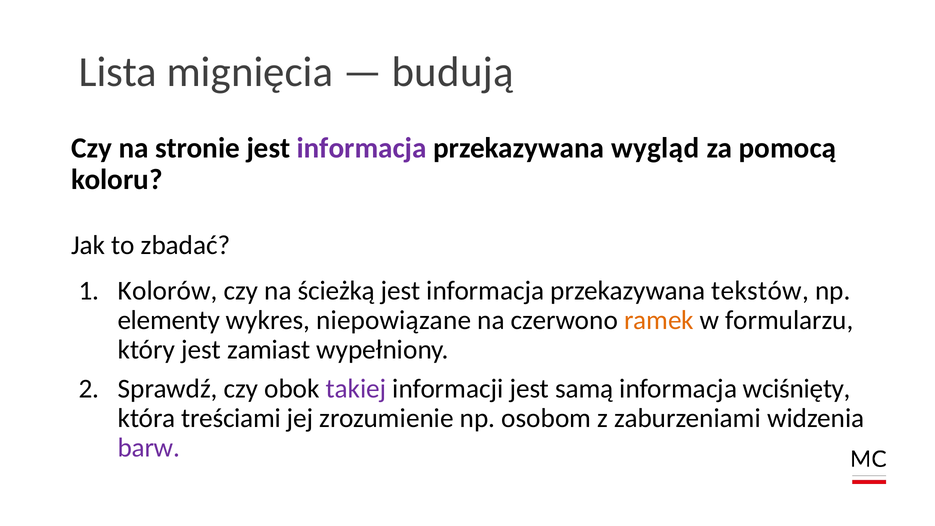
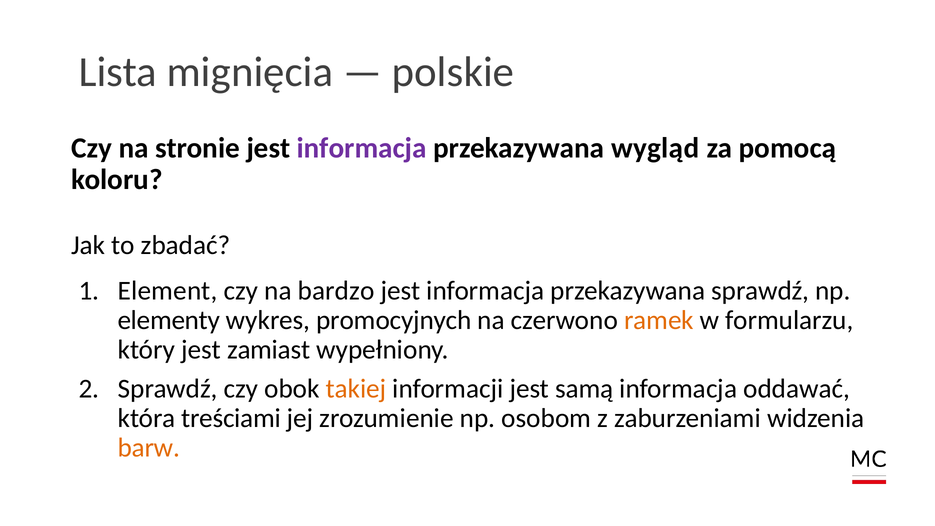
budują: budują -> polskie (453, 72)
Kolorów: Kolorów -> Element (168, 291)
ścieżką: ścieżką -> bardzo (336, 291)
przekazywana tekstów: tekstów -> sprawdź (760, 291)
niepowiązane: niepowiązane -> promocyjnych (394, 320)
takiej colour: purple -> orange (356, 389)
wciśnięty: wciśnięty -> oddawać (797, 389)
barw colour: purple -> orange (149, 448)
